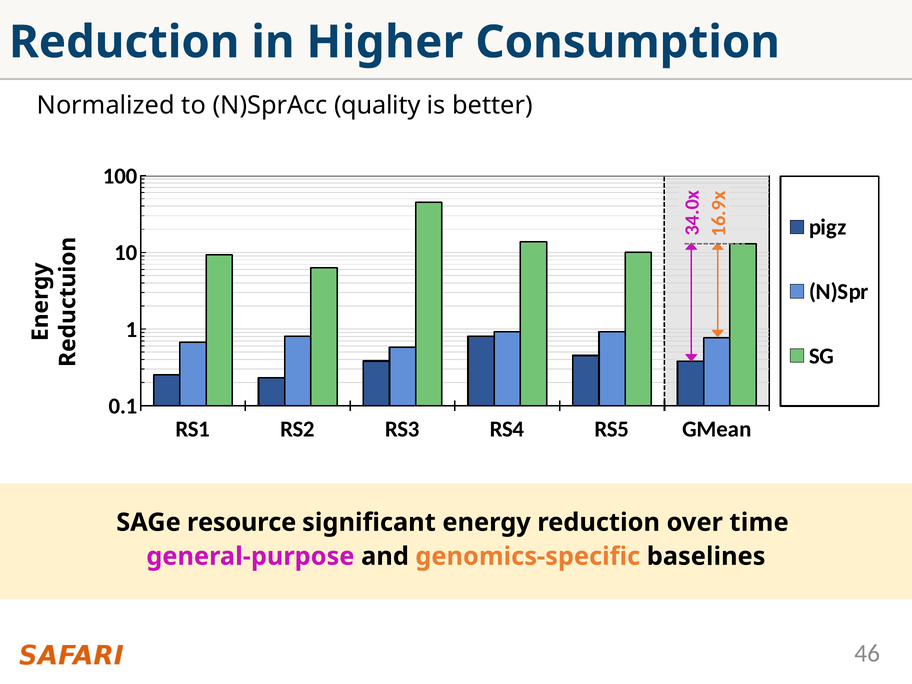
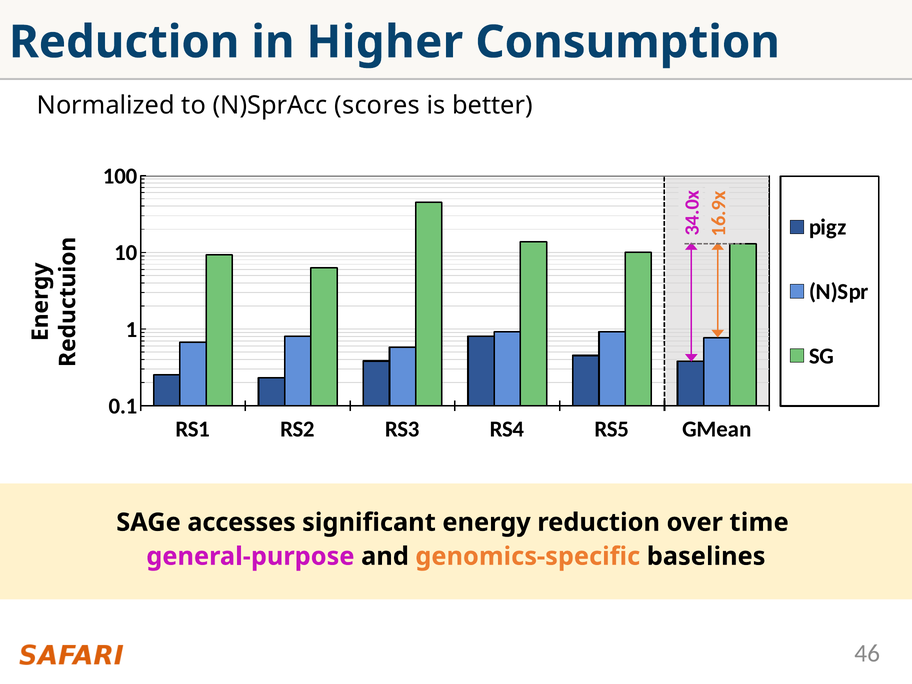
quality: quality -> scores (377, 105)
resource: resource -> accesses (242, 522)
